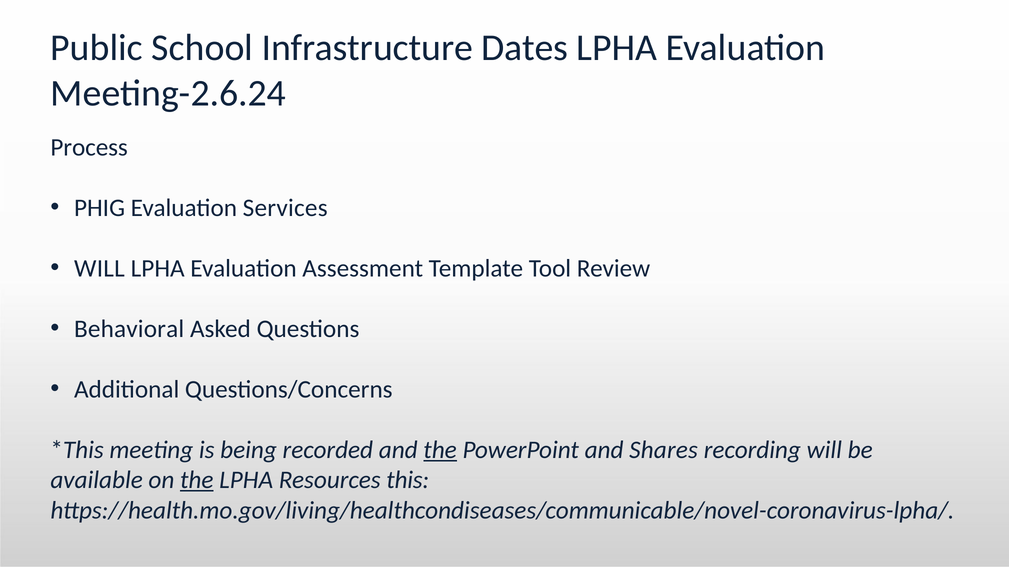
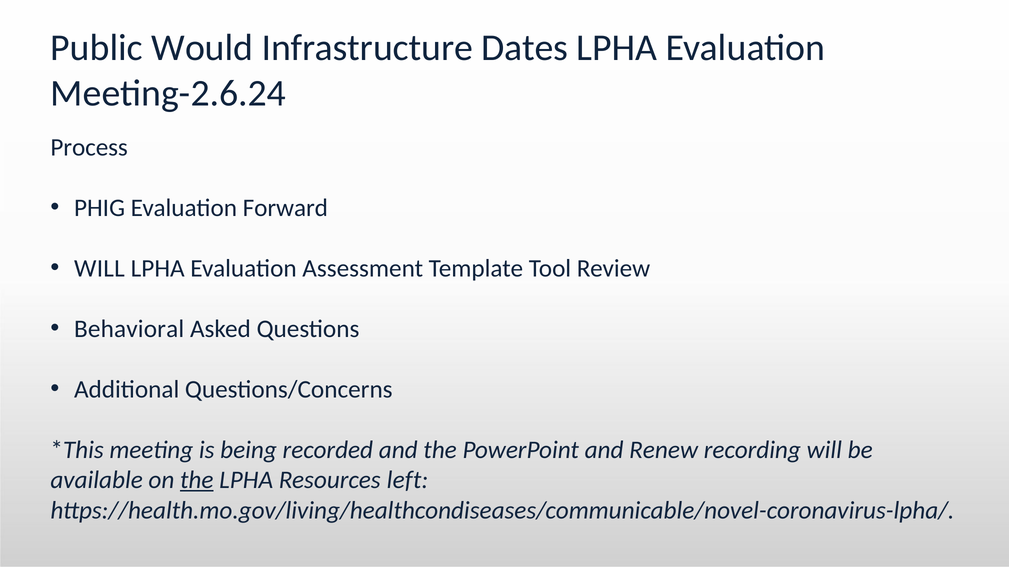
School: School -> Would (202, 48)
Services: Services -> Forward (285, 208)
the underline: present -> none (440, 450)
Shares: Shares -> Renew (664, 450)
this: this -> left (407, 480)
